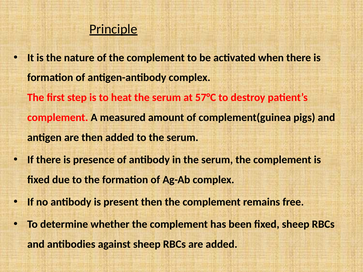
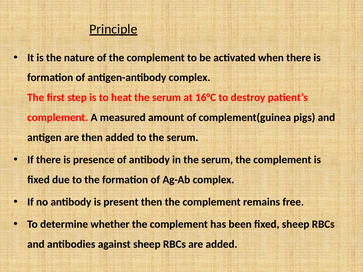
57°C: 57°C -> 16°C (206, 98)
